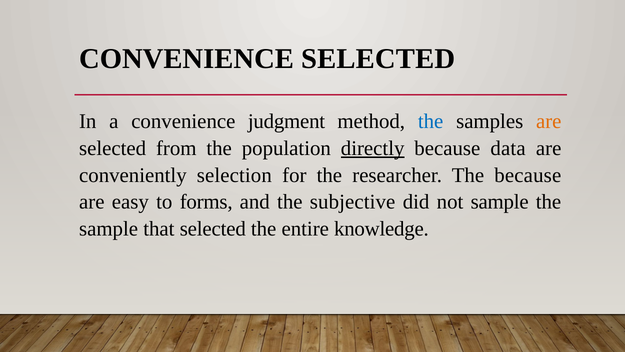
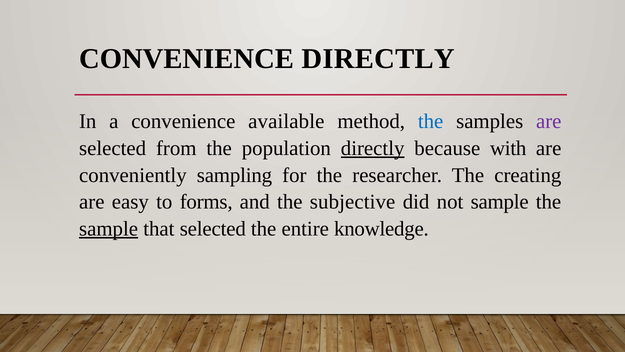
CONVENIENCE SELECTED: SELECTED -> DIRECTLY (378, 59)
judgment: judgment -> available (286, 121)
are colour: orange -> purple (549, 121)
data: data -> with (508, 148)
selection: selection -> sampling (234, 175)
The because: because -> creating (528, 175)
sample underline: none -> present (109, 228)
